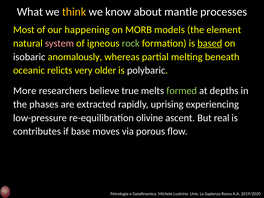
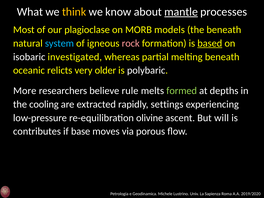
mantle underline: none -> present (181, 12)
happening: happening -> plagioclase (87, 30)
the element: element -> beneath (224, 30)
system colour: pink -> light blue (59, 43)
rock colour: light green -> pink (131, 43)
anomalously: anomalously -> investigated (75, 57)
true: true -> rule (130, 91)
phases: phases -> cooling (44, 104)
uprising: uprising -> settings (167, 104)
real: real -> will (222, 118)
